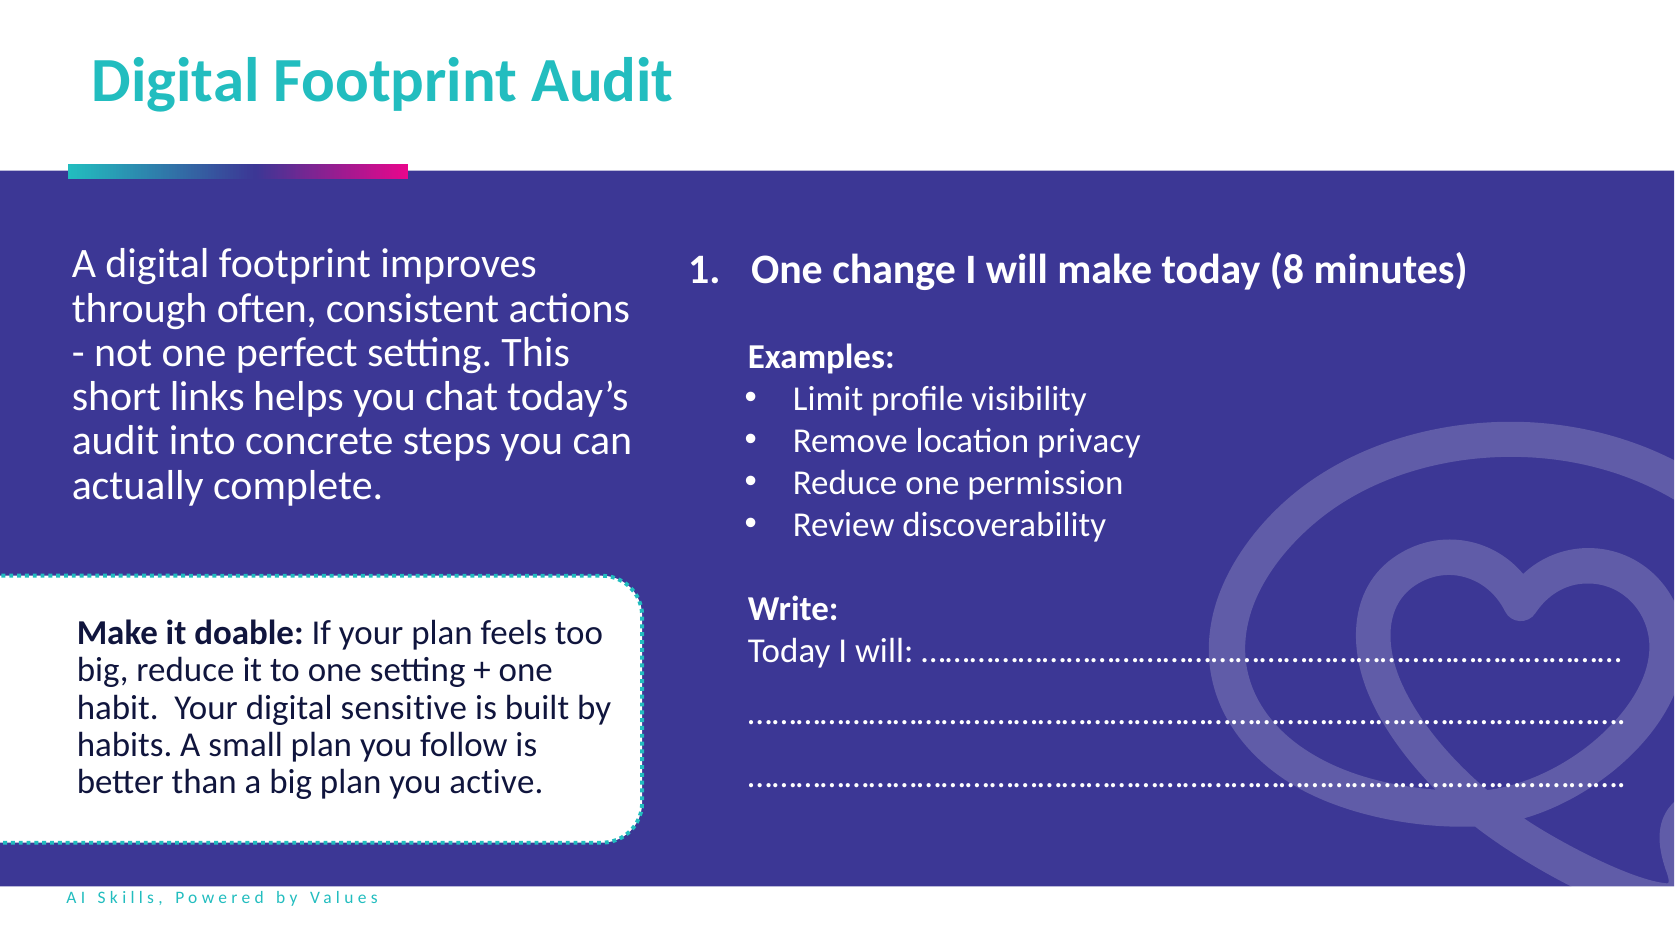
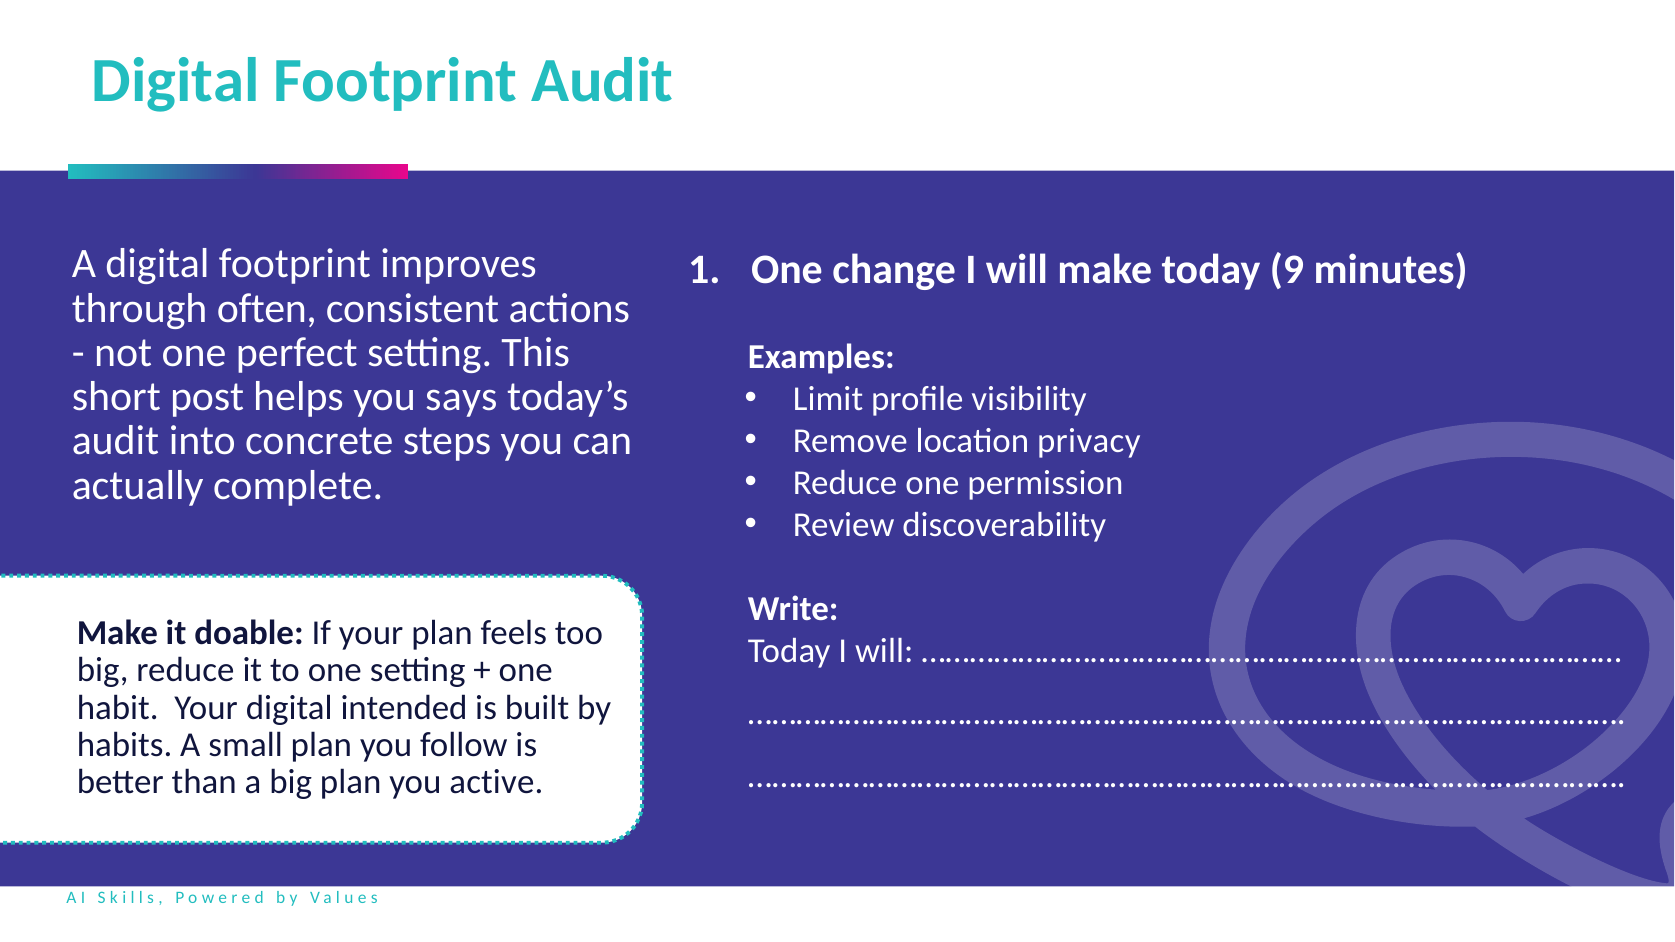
8: 8 -> 9 (1287, 270)
links: links -> post (207, 397)
chat: chat -> says (461, 397)
sensitive: sensitive -> intended (404, 708)
